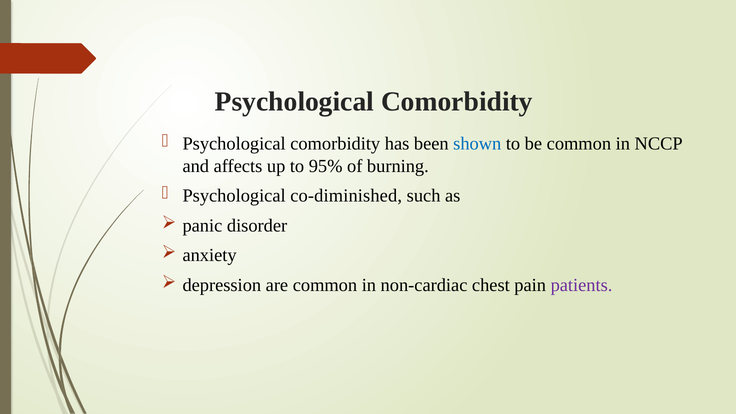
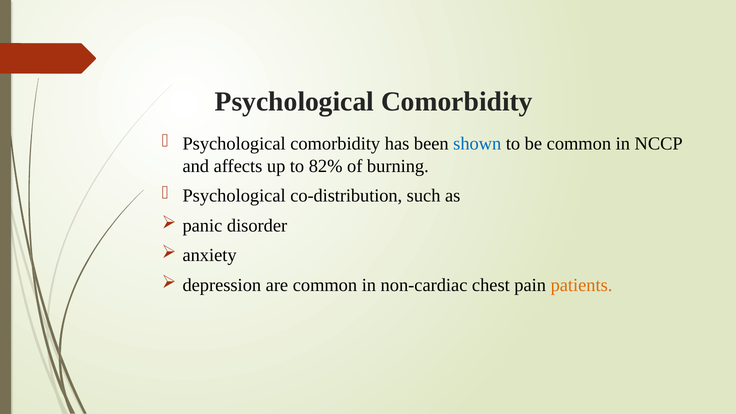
95%: 95% -> 82% (326, 166)
co-diminished: co-diminished -> co-distribution (346, 196)
patients colour: purple -> orange (582, 285)
